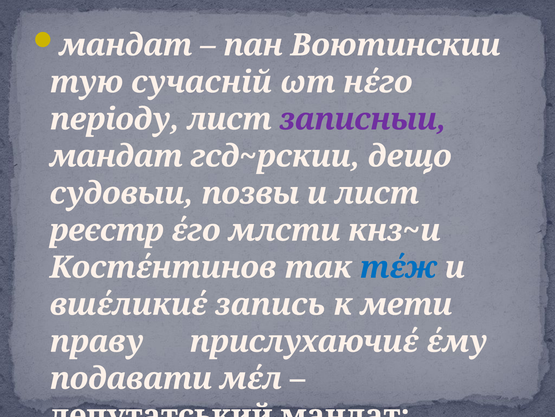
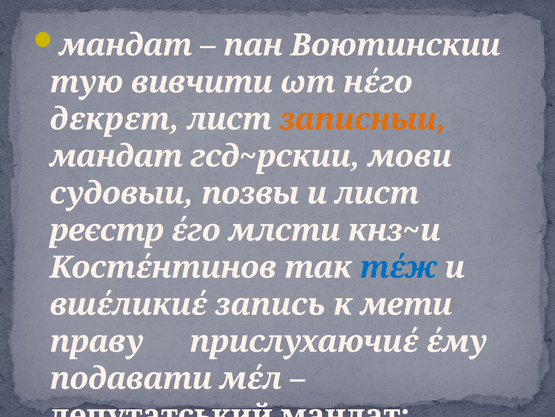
сучасній: сучасній -> вивчити (202, 82)
періоду: періоду -> дεкрεт (115, 119)
записныи colour: purple -> orange (363, 119)
дещо: дещо -> мови (410, 156)
